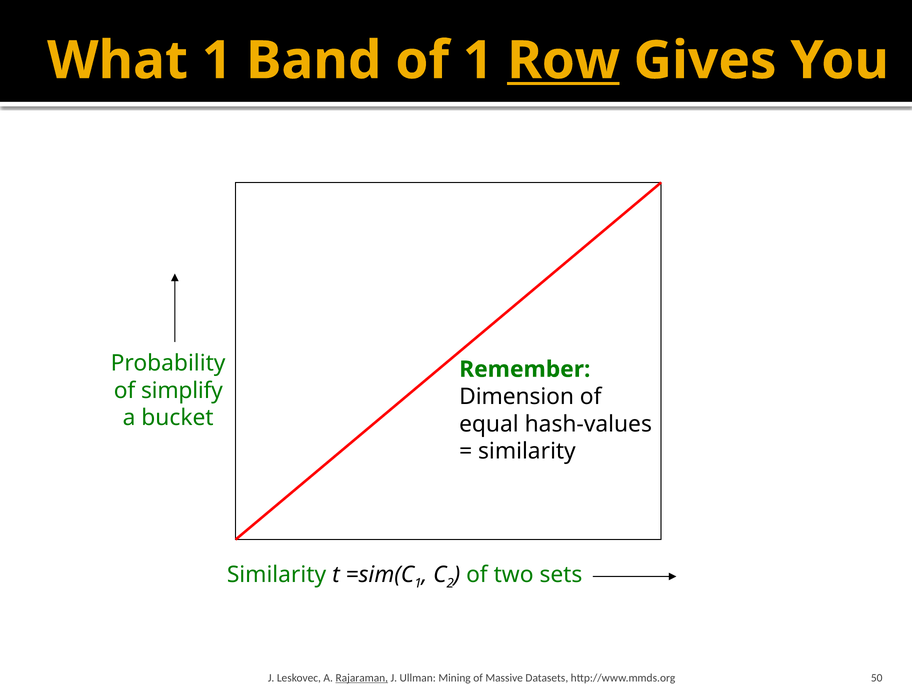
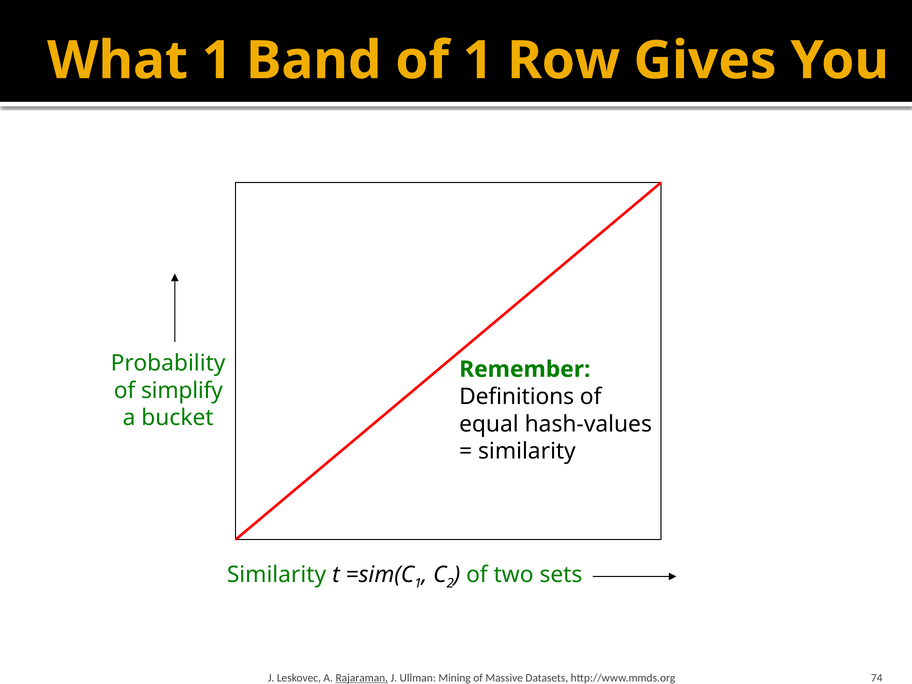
Row underline: present -> none (564, 61)
Dimension: Dimension -> Definitions (517, 397)
50: 50 -> 74 (877, 678)
